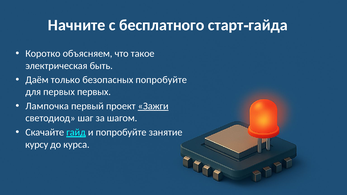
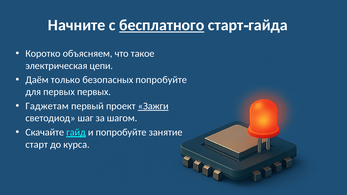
бесплатного underline: none -> present (162, 25)
быть: быть -> цепи (101, 66)
Лампочка: Лампочка -> Гаджетам (47, 106)
курсу: курсу -> старт (37, 145)
